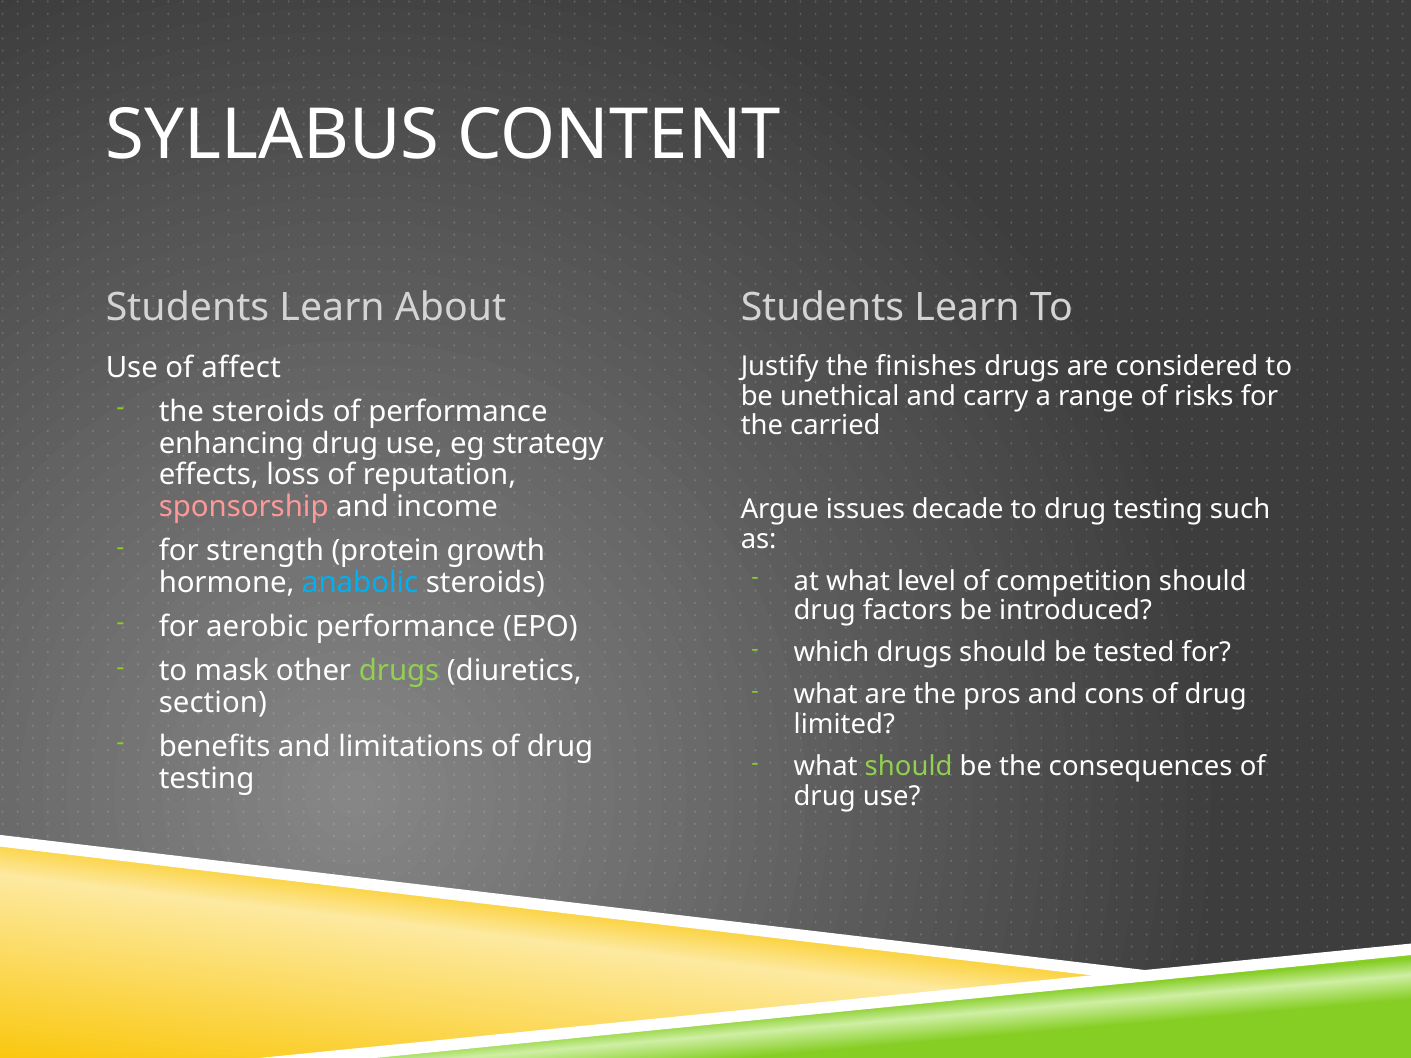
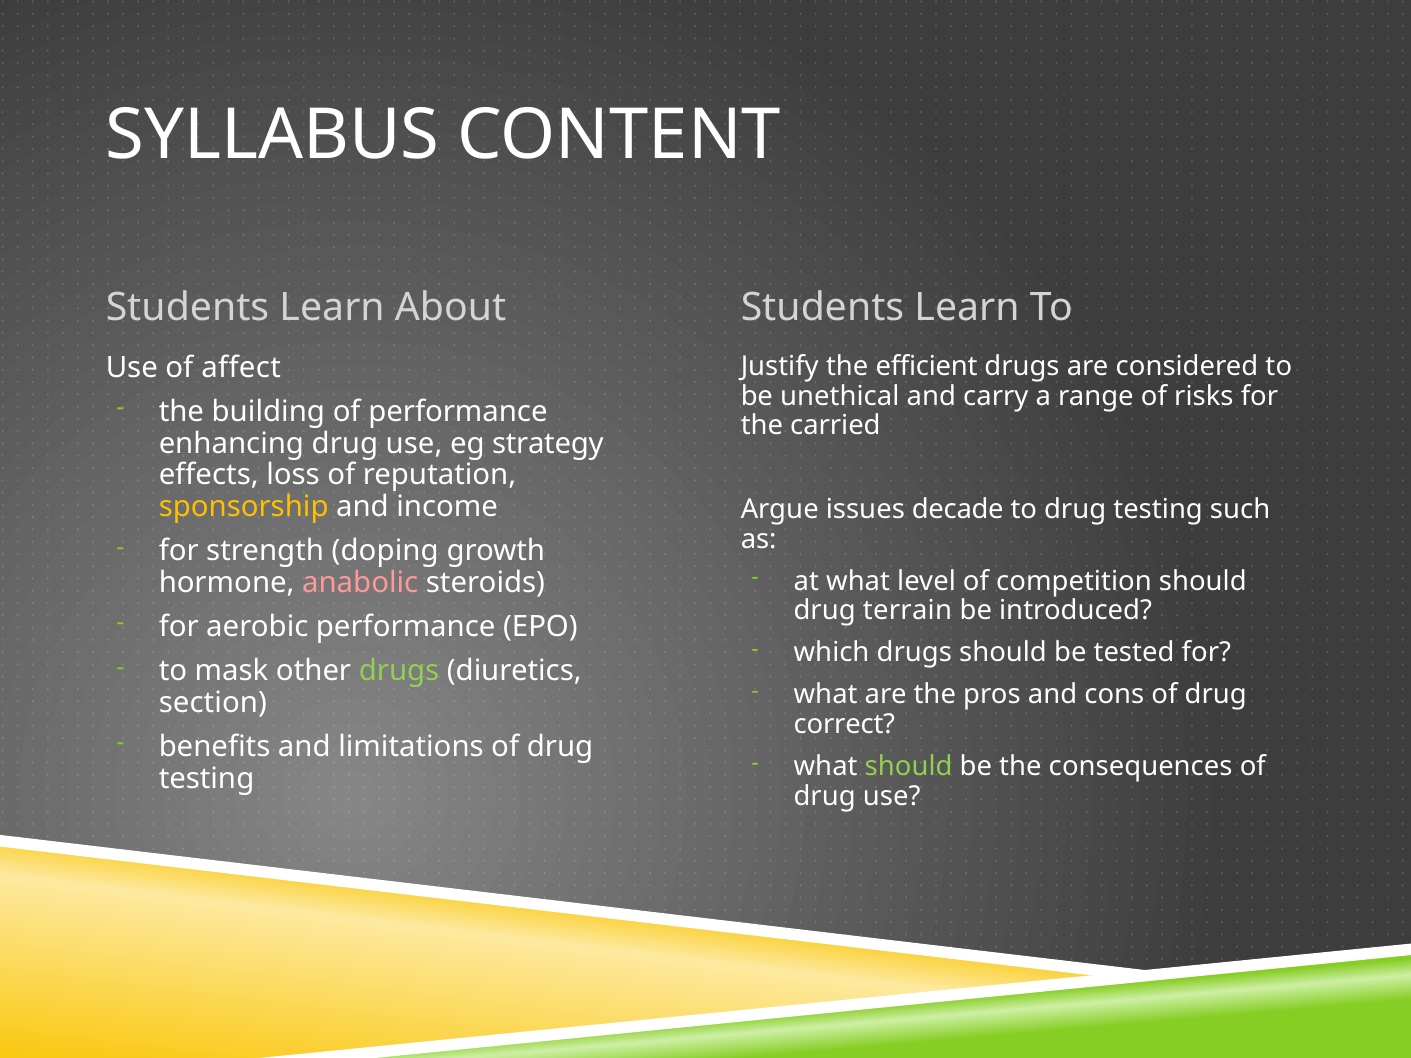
finishes: finishes -> efficient (926, 366)
the steroids: steroids -> building (268, 412)
sponsorship colour: pink -> yellow (244, 507)
protein: protein -> doping (385, 551)
anabolic colour: light blue -> pink (360, 583)
factors: factors -> terrain (907, 611)
limited: limited -> correct (844, 725)
